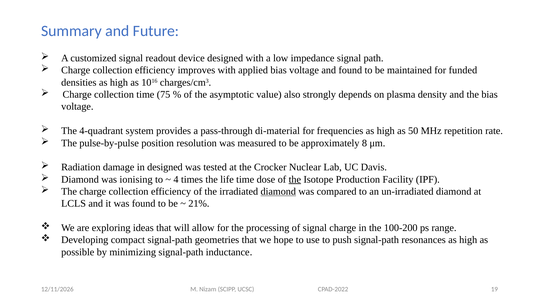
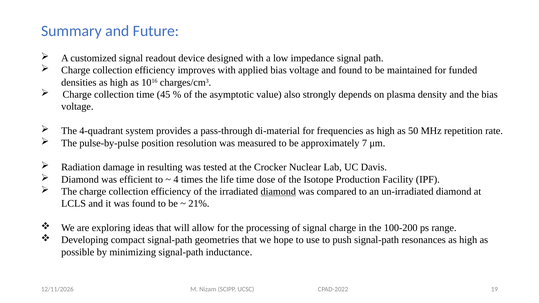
75: 75 -> 45 (164, 95)
8: 8 -> 7 (364, 143)
in designed: designed -> resulting (165, 167)
ionising: ionising -> efficient (136, 179)
the underline: present -> none (295, 179)
